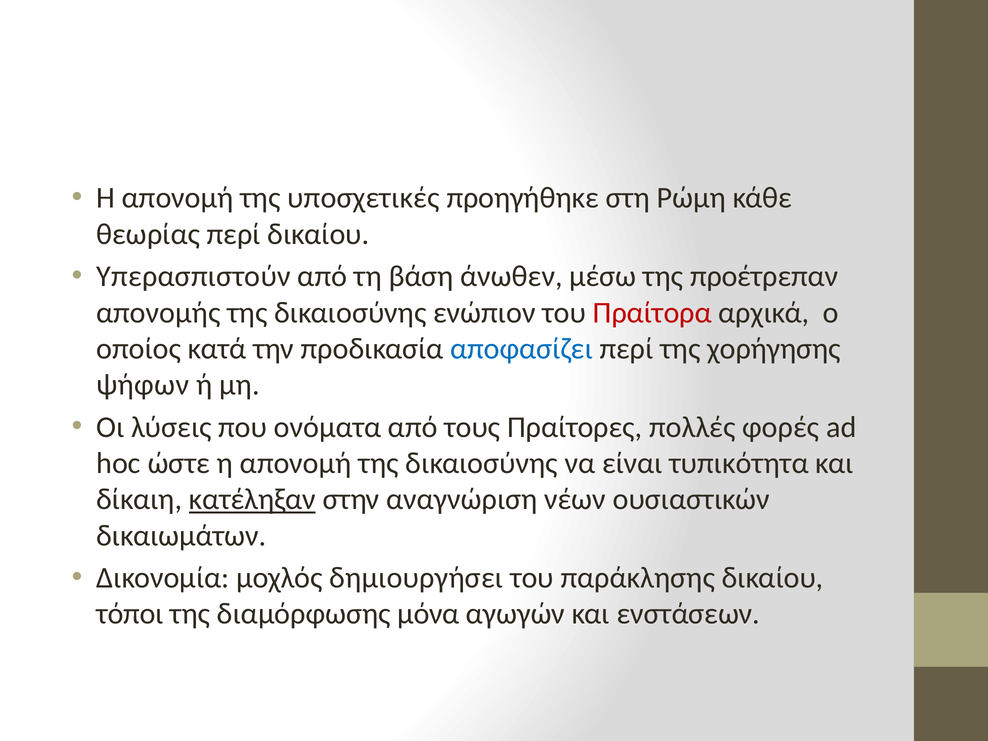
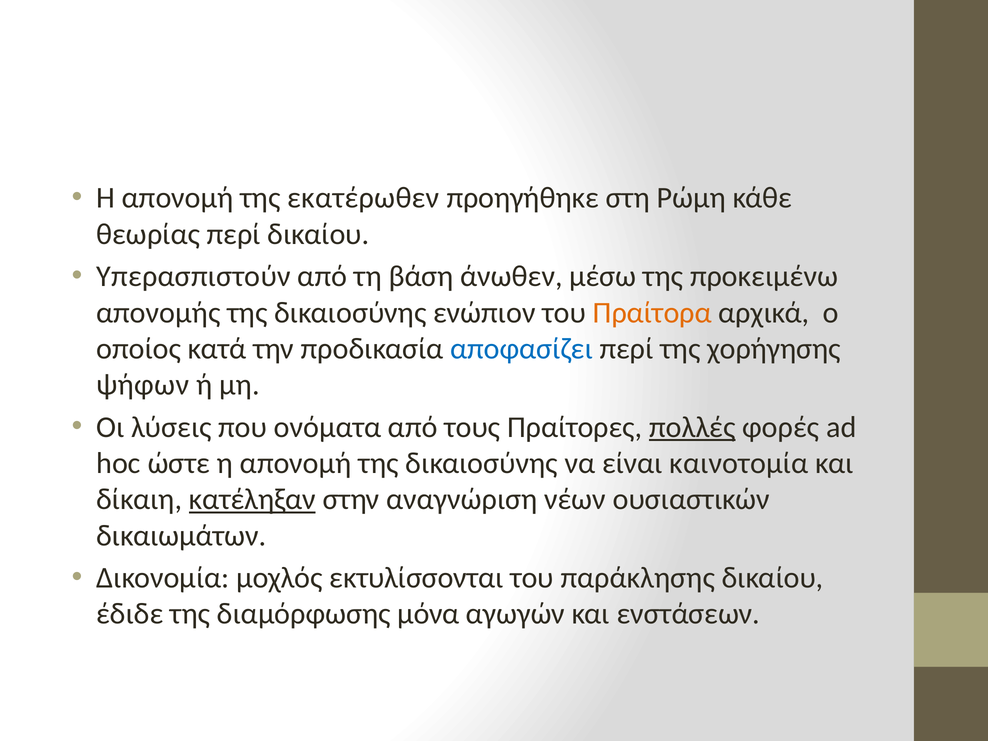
υποσχετικές: υποσχετικές -> εκατέρωθεν (363, 198)
προέτρεπαν: προέτρεπαν -> προκειμένω (764, 276)
Πραίτορα colour: red -> orange (652, 313)
πολλές underline: none -> present (692, 427)
τυπικότητα: τυπικότητα -> καινοτομία (739, 463)
δημιουργήσει: δημιουργήσει -> εκτυλίσσονται (417, 578)
τόποι: τόποι -> έδιδε (130, 614)
